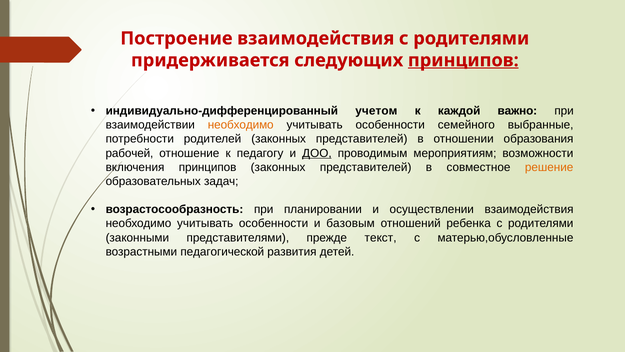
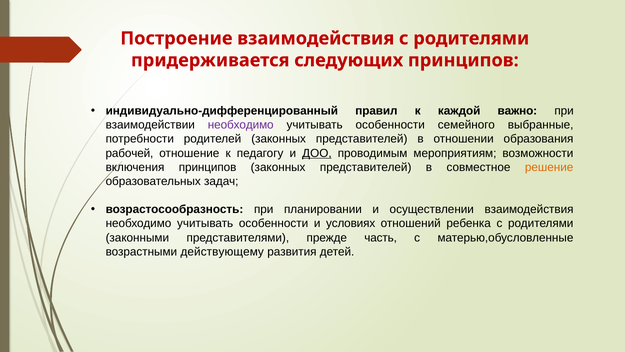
принципов underline: present -> none (463, 60)
учетом: учетом -> правил (376, 111)
необходимо colour: orange -> purple (241, 125)
базовым: базовым -> условиях (351, 223)
текст: текст -> часть (381, 237)
педагогической: педагогической -> действующему (222, 251)
